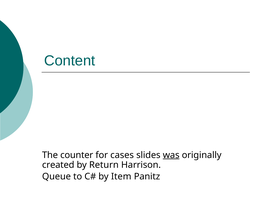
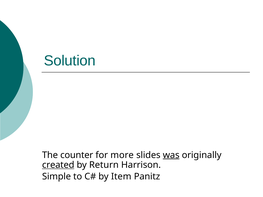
Content: Content -> Solution (70, 61)
cases: cases -> more (122, 155)
created underline: none -> present (58, 165)
Queue: Queue -> Simple (56, 177)
